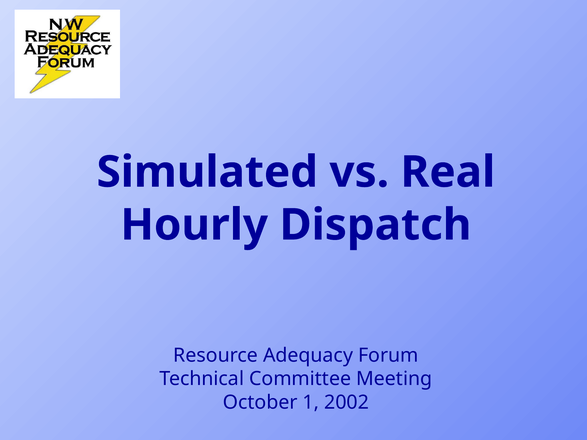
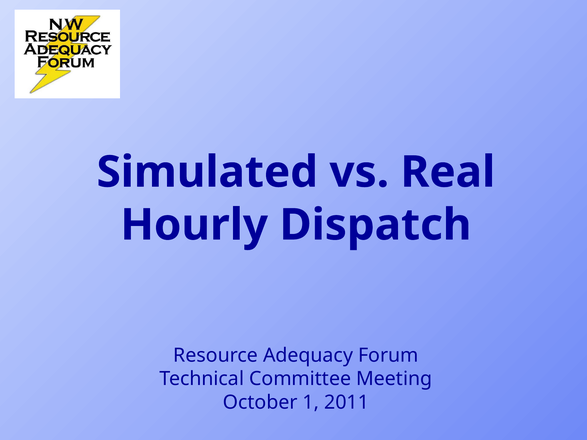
2002: 2002 -> 2011 (347, 402)
